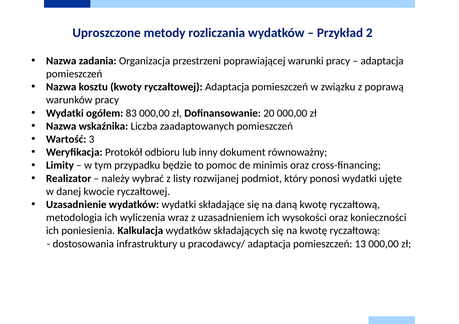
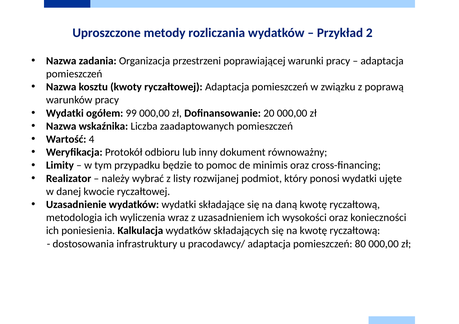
83: 83 -> 99 (131, 113)
3: 3 -> 4 (92, 139)
13: 13 -> 80 (360, 244)
